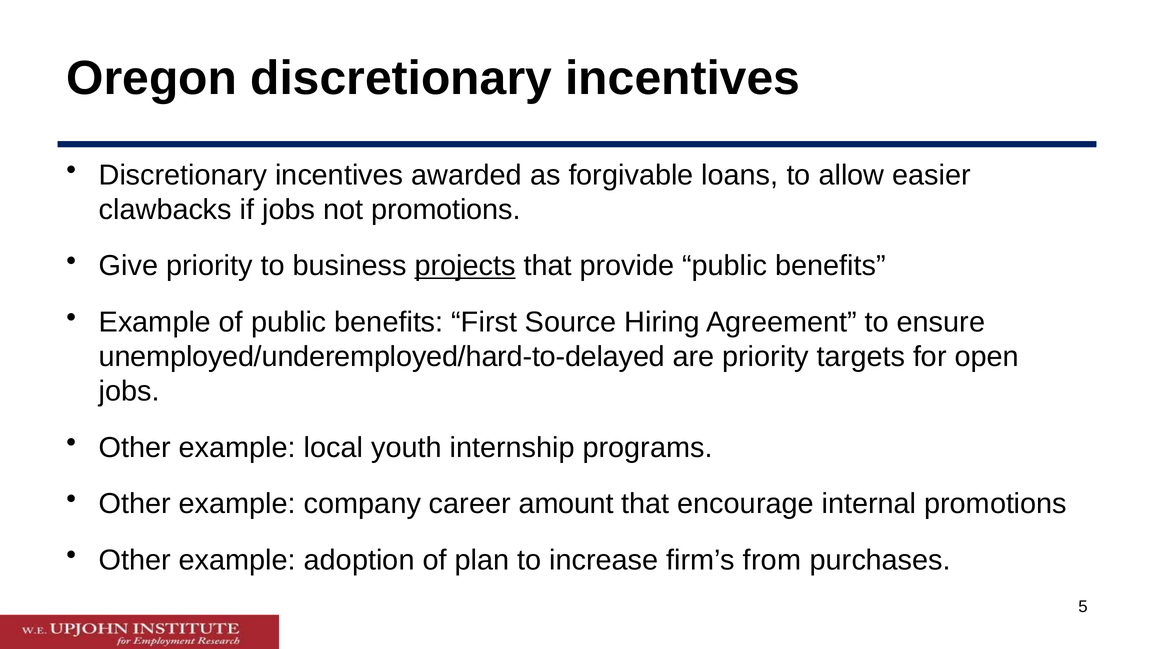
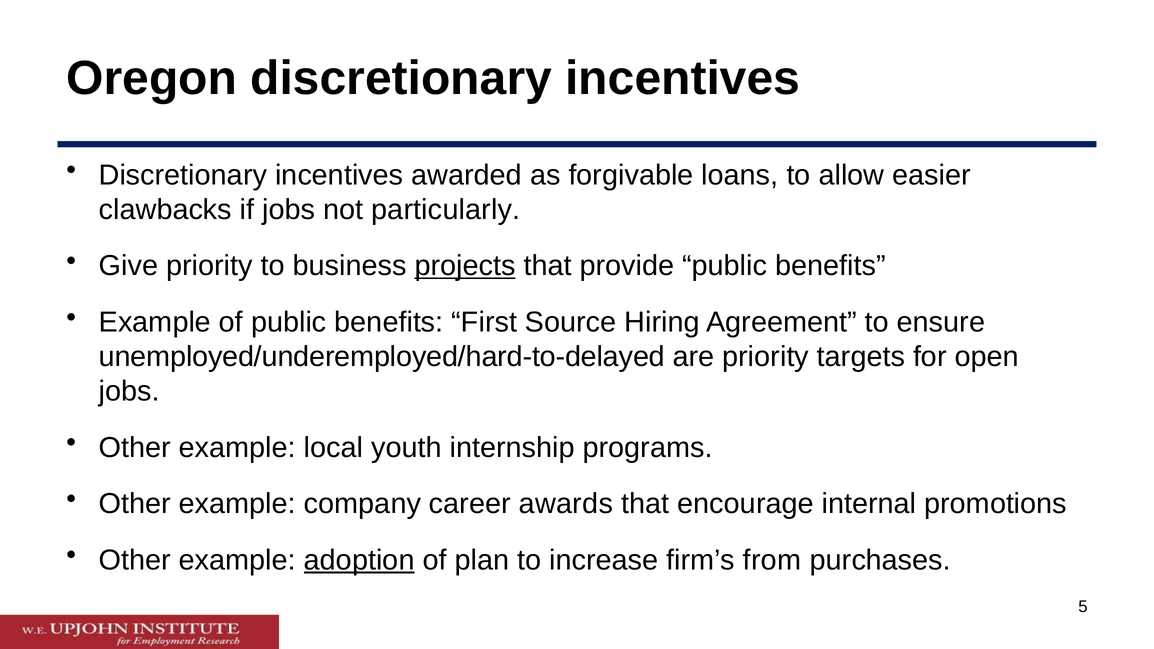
not promotions: promotions -> particularly (446, 210)
amount: amount -> awards (566, 504)
adoption underline: none -> present (359, 560)
